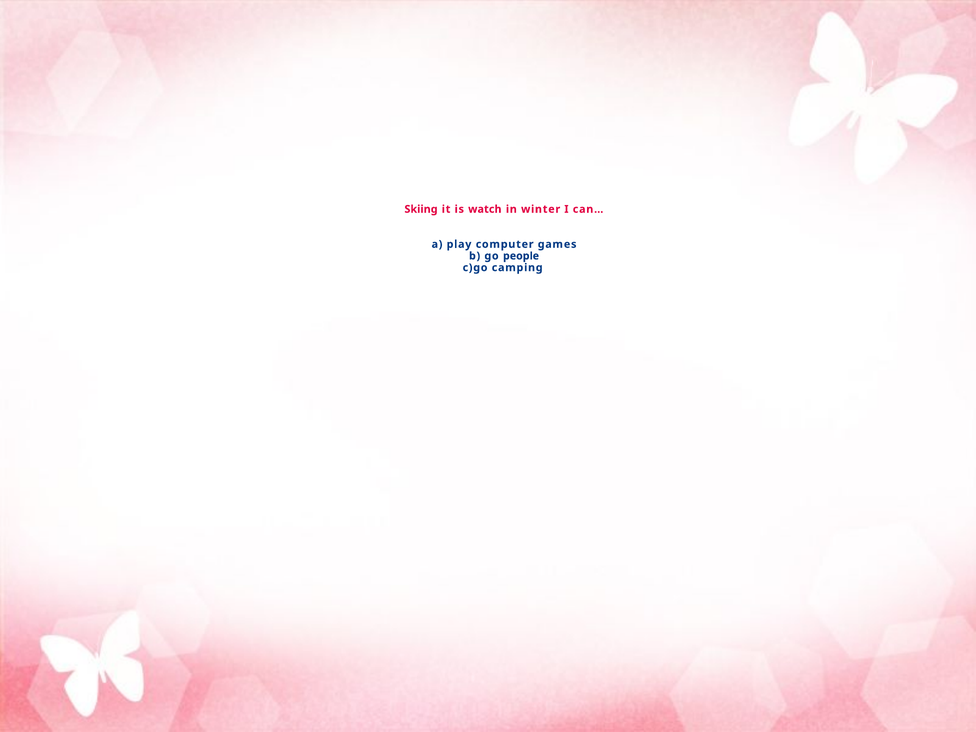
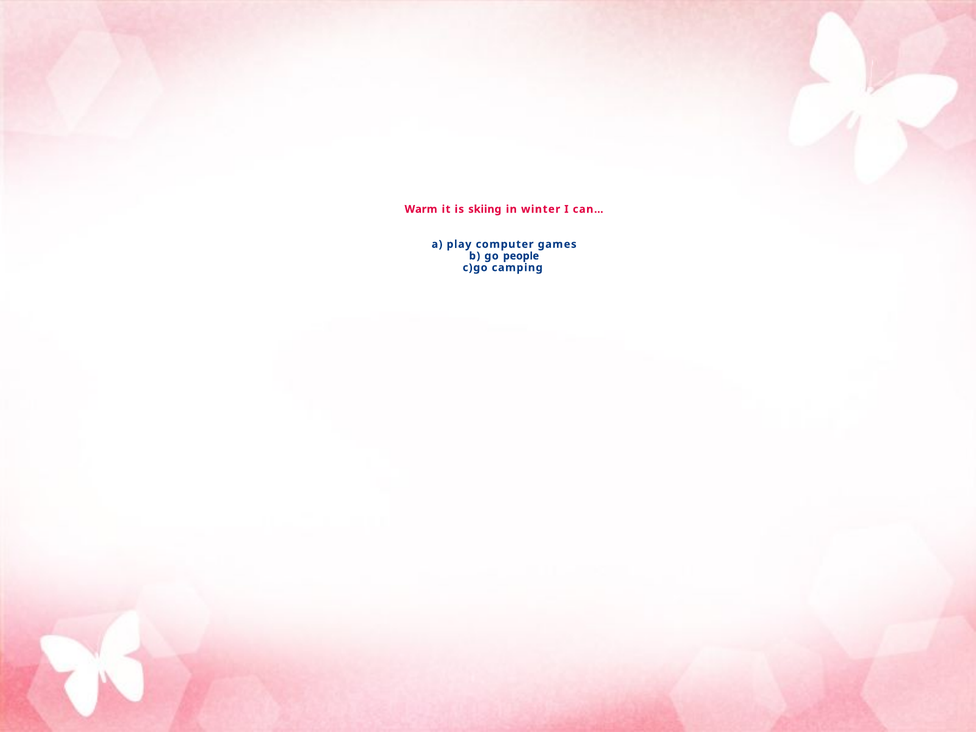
Skiing: Skiing -> Warm (421, 209)
watch: watch -> skiing (485, 209)
